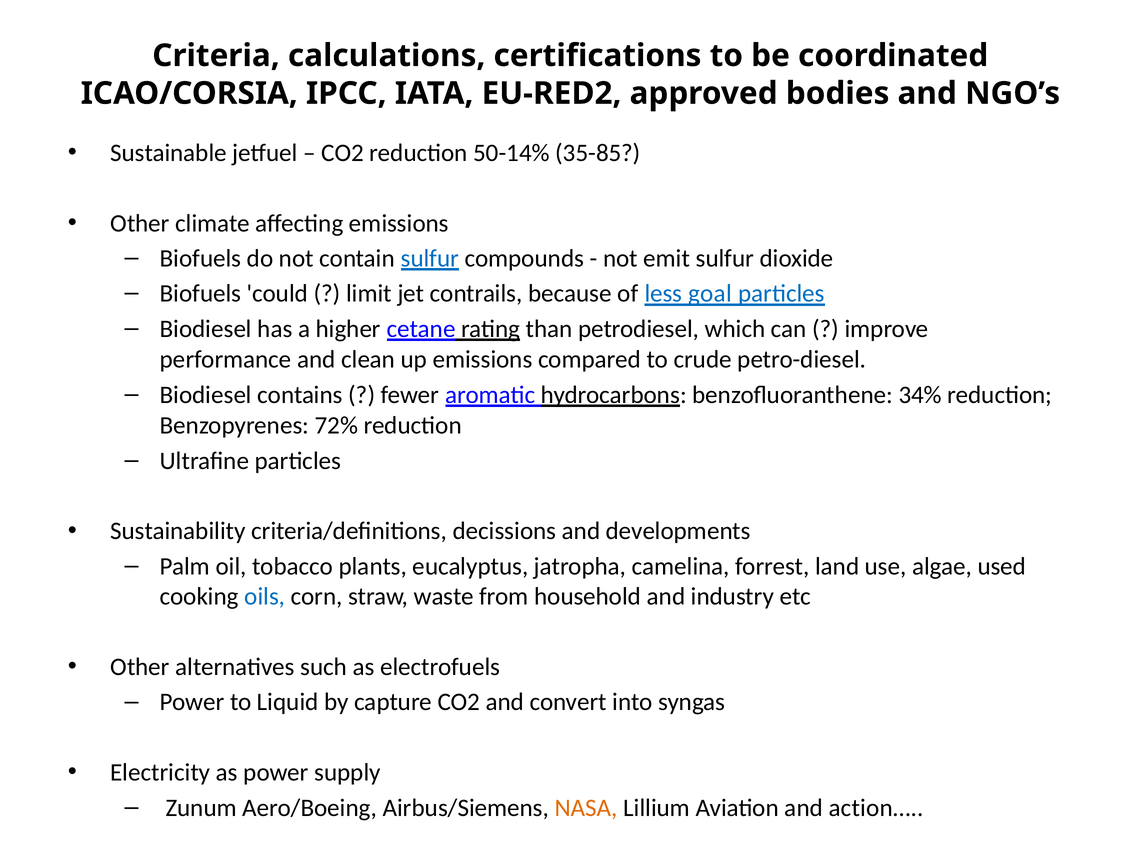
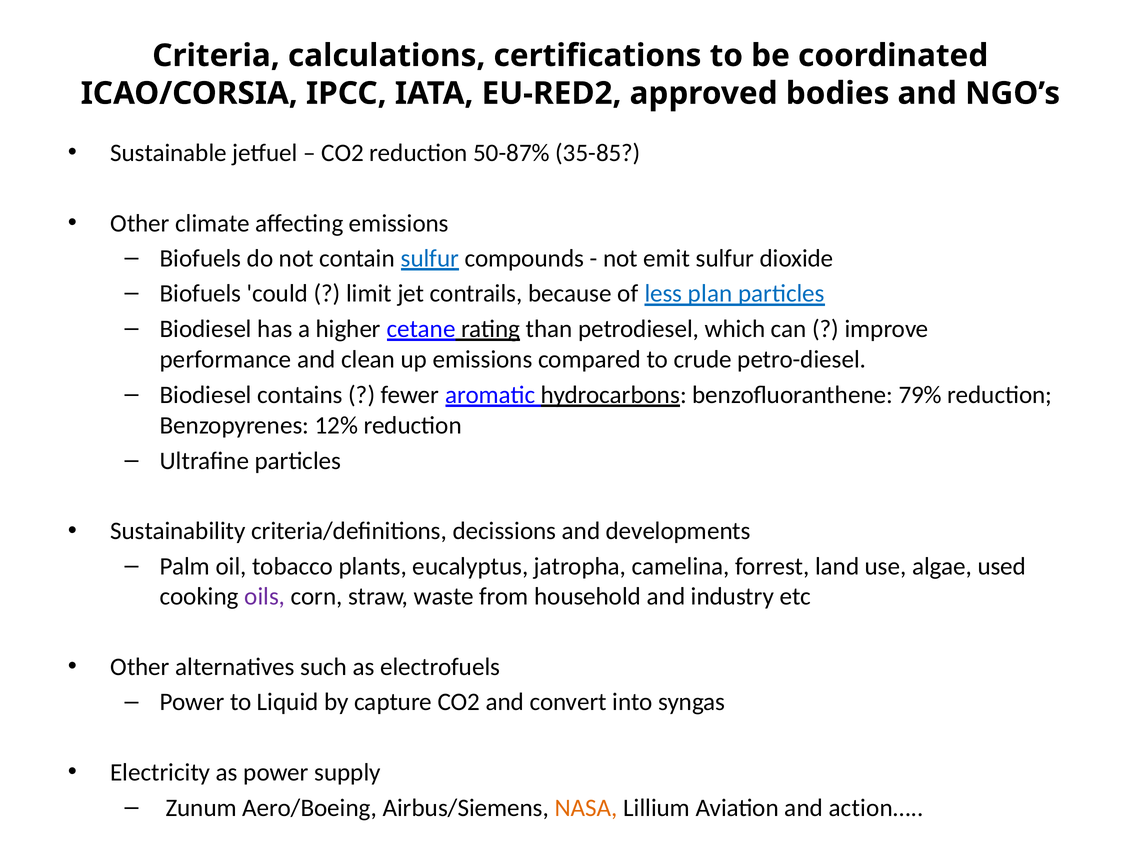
50-14%: 50-14% -> 50-87% (511, 153)
goal: goal -> plan (710, 294)
34%: 34% -> 79% (920, 395)
72%: 72% -> 12% (336, 426)
oils colour: blue -> purple (265, 597)
